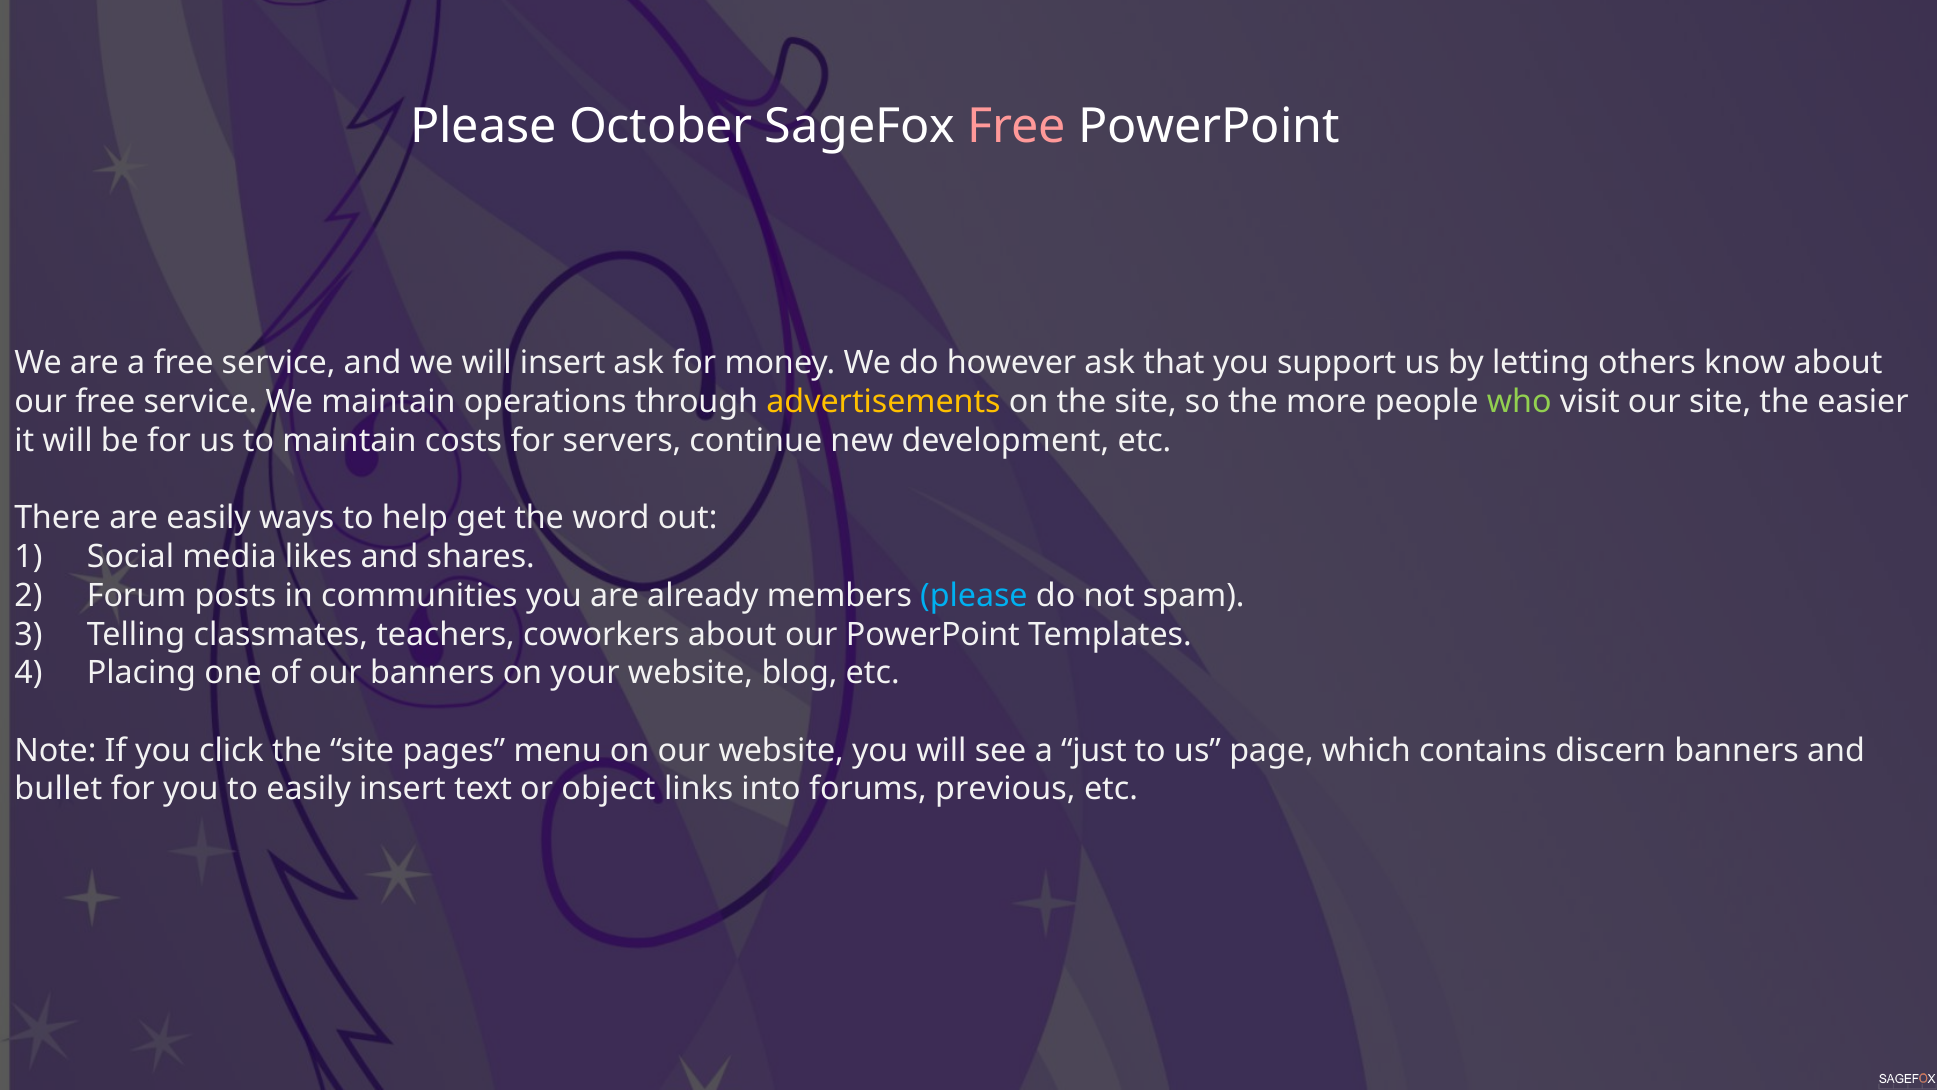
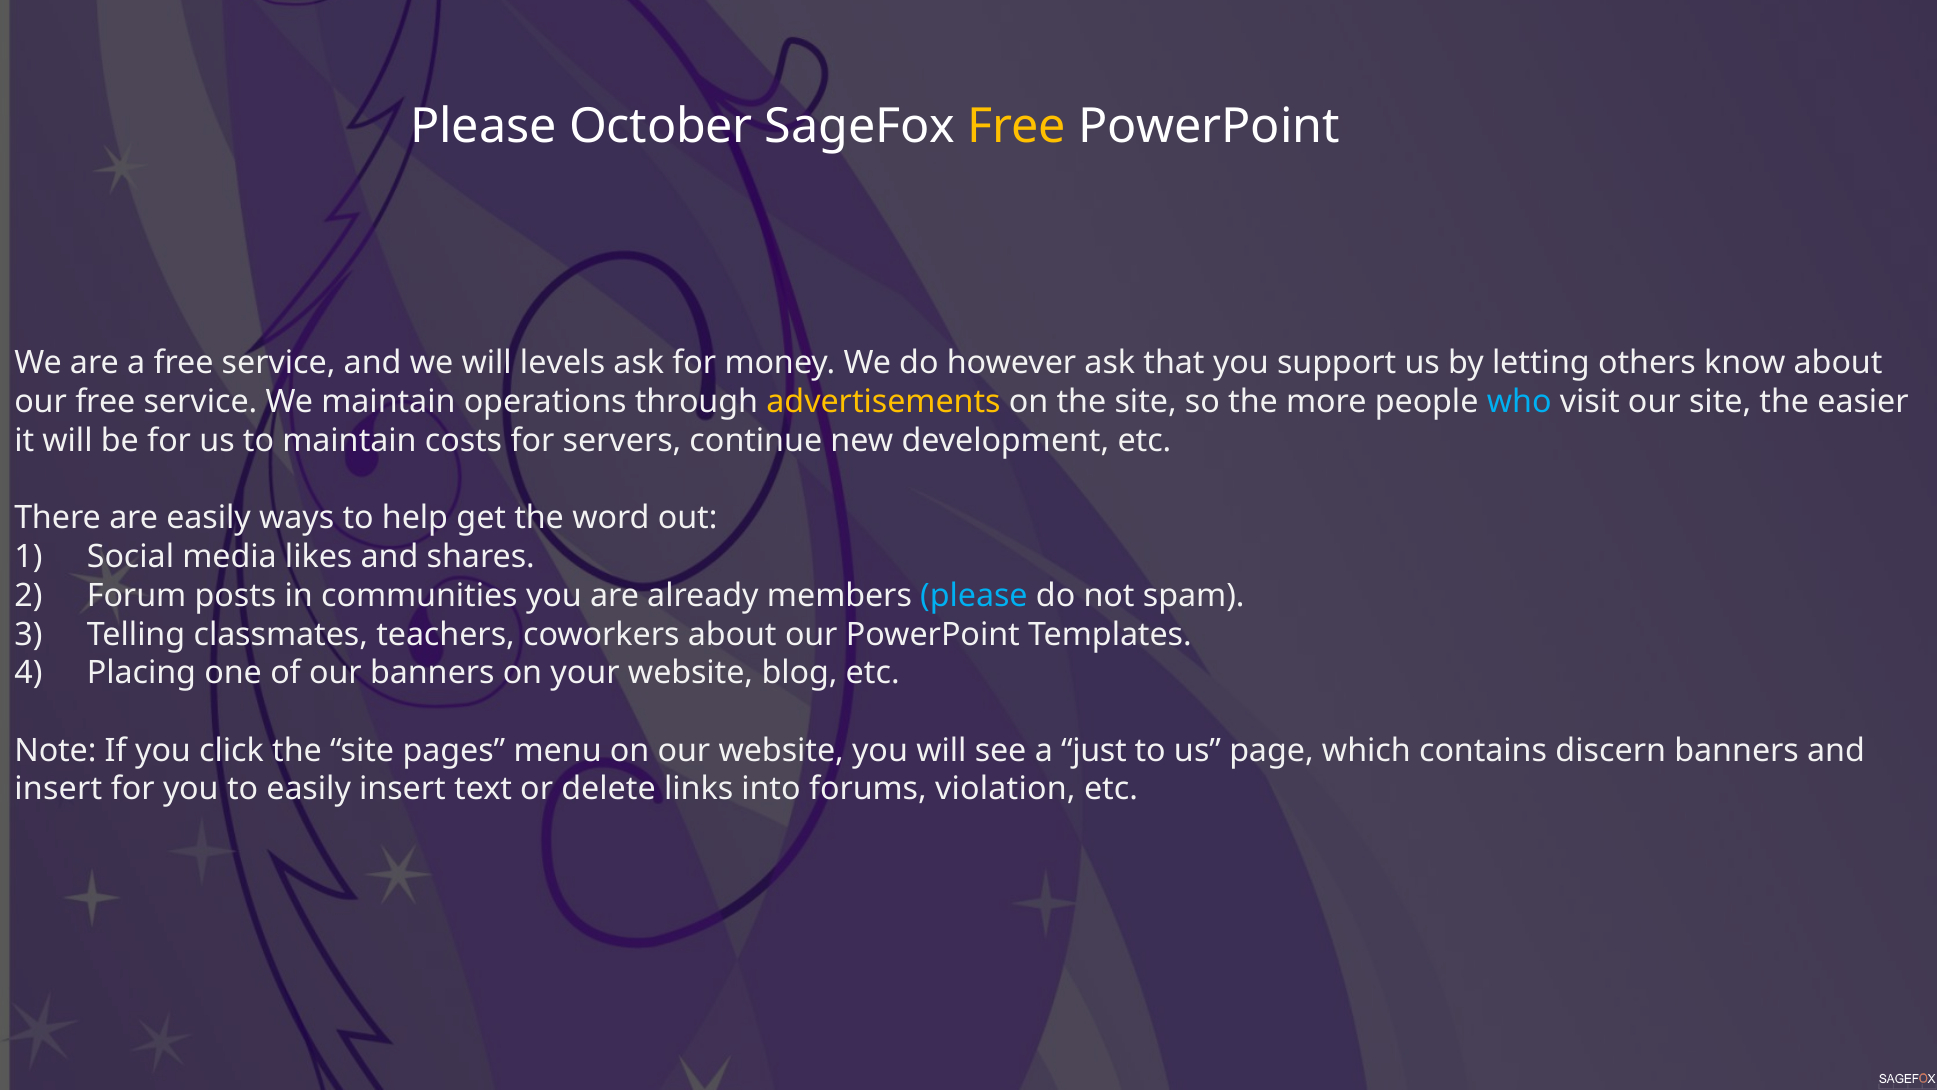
Free colour: pink -> yellow (1017, 127)
will insert: insert -> levels (563, 363)
who colour: light green -> light blue (1519, 402)
bullet: bullet -> insert (58, 789)
object: object -> delete (609, 789)
previous: previous -> violation (1005, 789)
